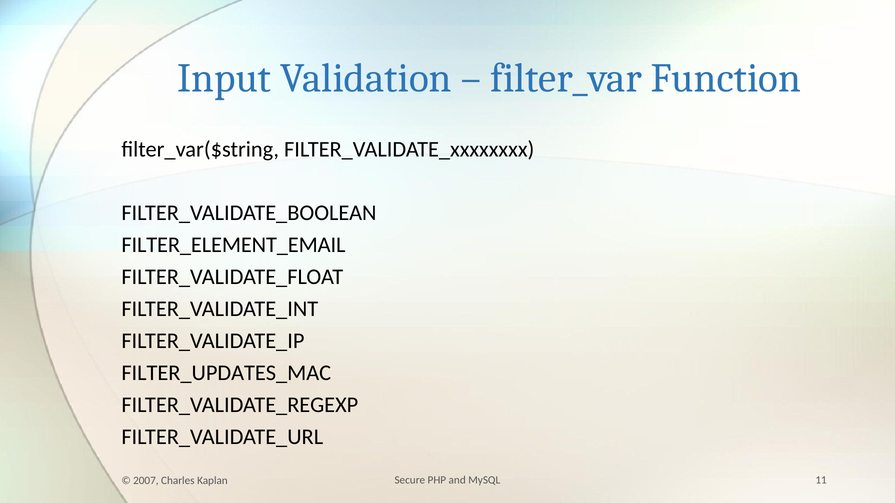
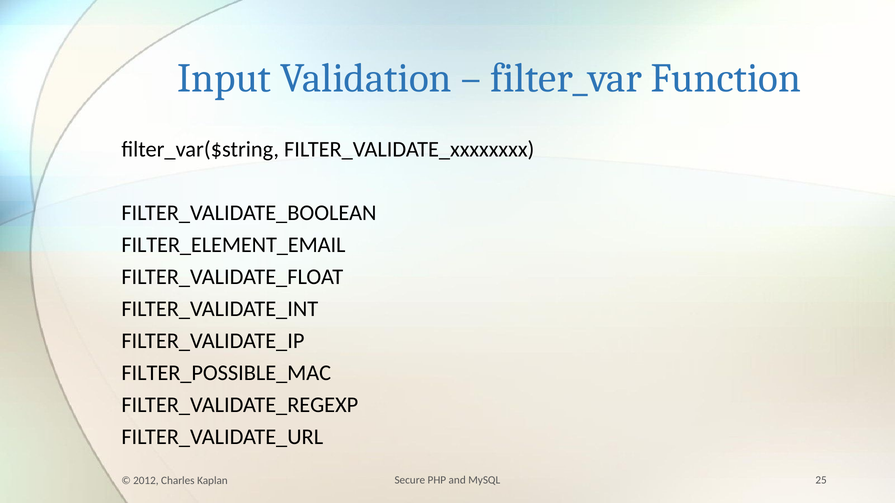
FILTER_UPDATES_MAC: FILTER_UPDATES_MAC -> FILTER_POSSIBLE_MAC (226, 373)
11: 11 -> 25 (821, 481)
2007: 2007 -> 2012 (146, 481)
